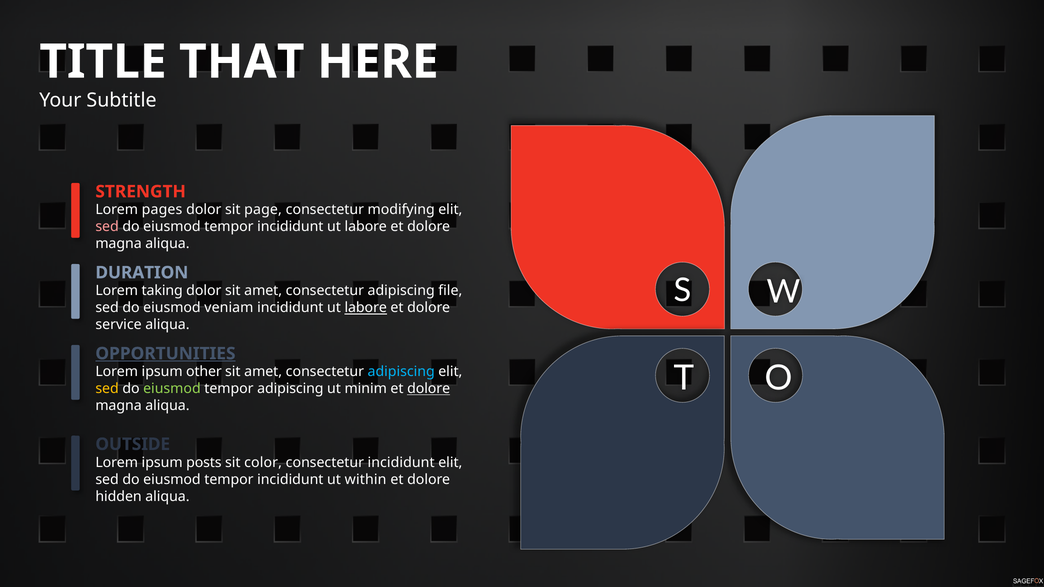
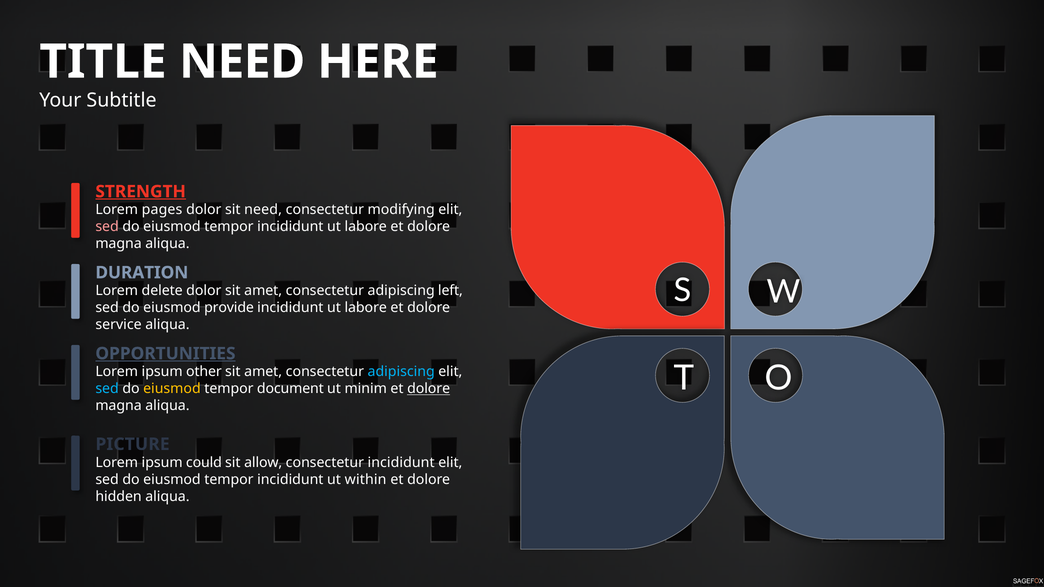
THAT: THAT -> NEED (242, 62)
STRENGTH underline: none -> present (141, 192)
sit page: page -> need (263, 210)
taking: taking -> delete (162, 291)
file: file -> left (450, 291)
veniam: veniam -> provide (229, 308)
labore underline: present -> none (366, 308)
sed colour: yellow -> light blue (107, 389)
eiusmod colour: light green -> yellow (172, 389)
tempor adipiscing: adipiscing -> document (290, 389)
OUTSIDE: OUTSIDE -> PICTURE (133, 444)
posts: posts -> could (204, 463)
color: color -> allow (263, 463)
